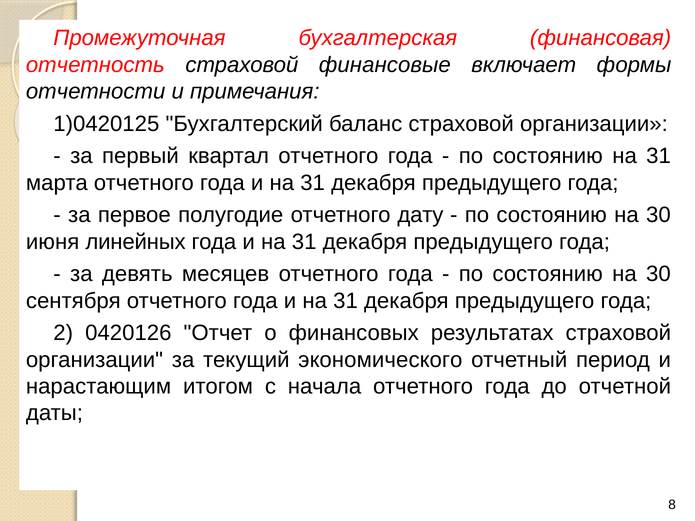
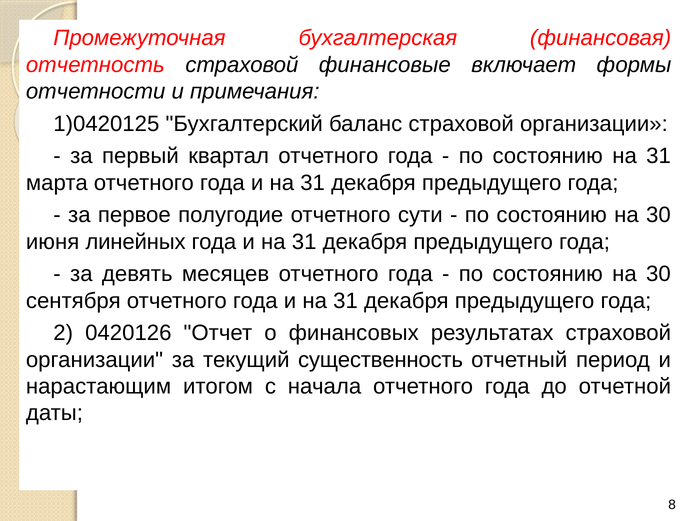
дату: дату -> сути (420, 215)
экономического: экономического -> существенность (380, 360)
